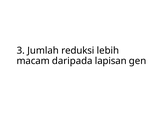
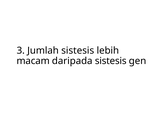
Jumlah reduksi: reduksi -> sistesis (78, 51)
daripada lapisan: lapisan -> sistesis (111, 61)
